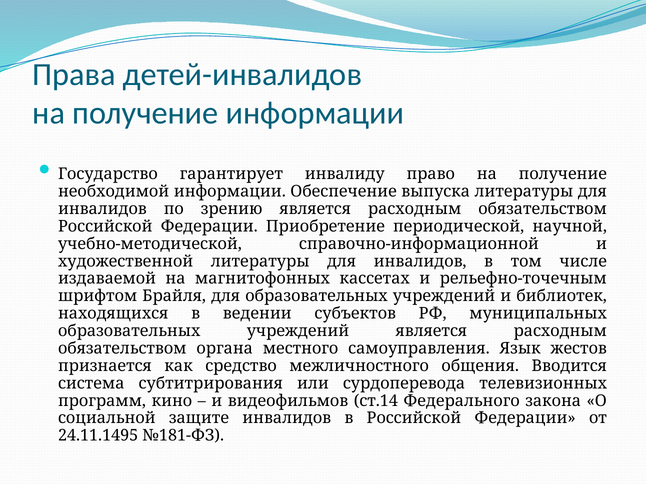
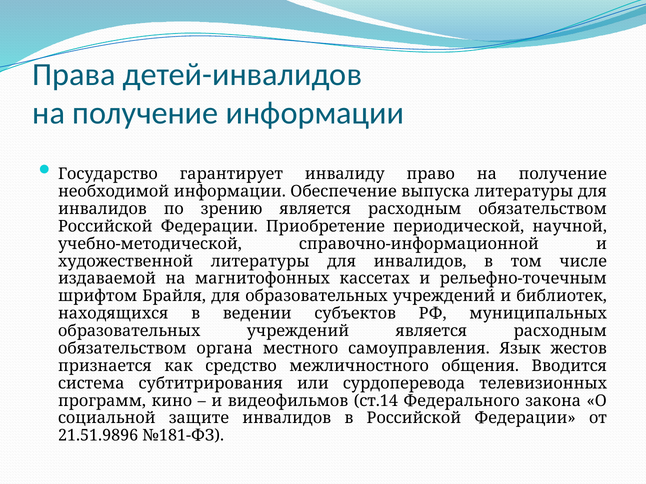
24.11.1495: 24.11.1495 -> 21.51.9896 (98, 436)
